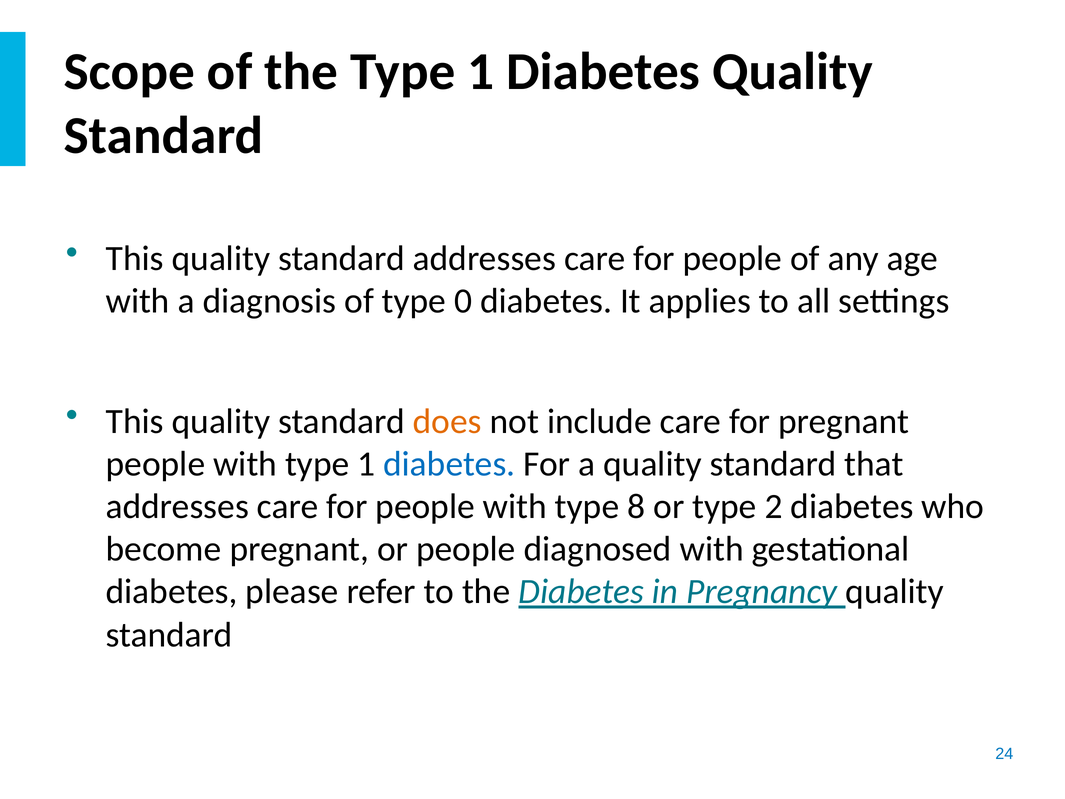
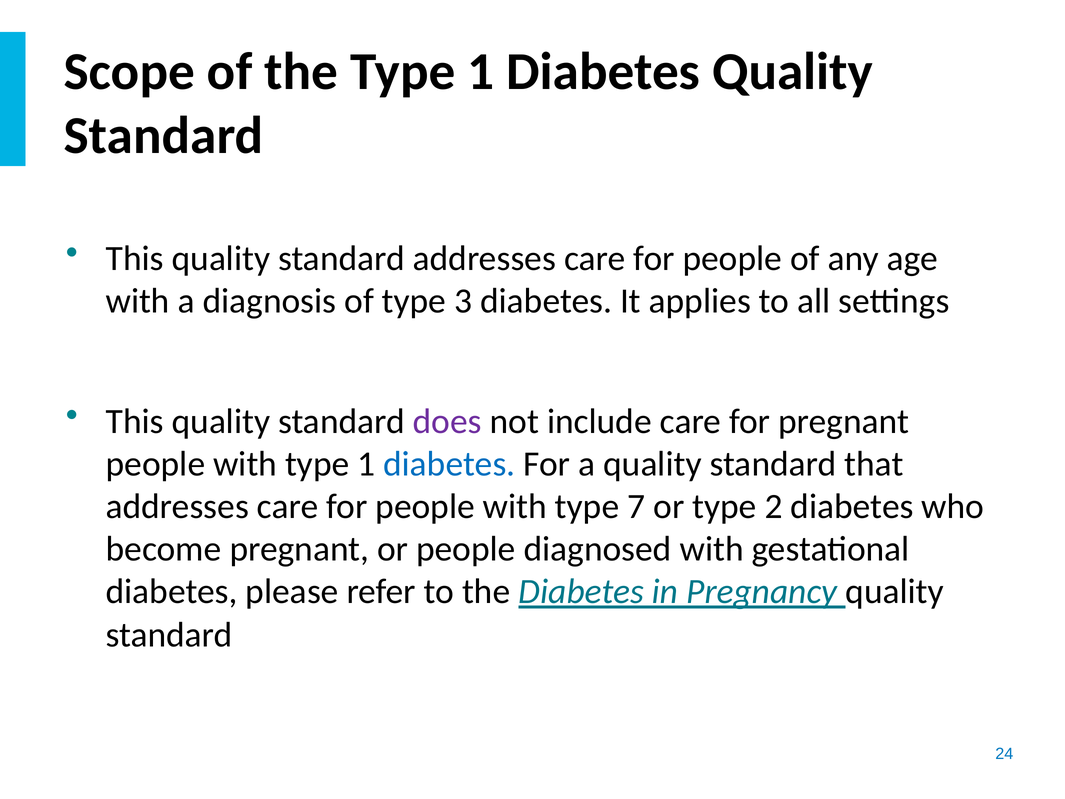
0: 0 -> 3 (463, 301)
does colour: orange -> purple (447, 421)
8: 8 -> 7 (636, 506)
